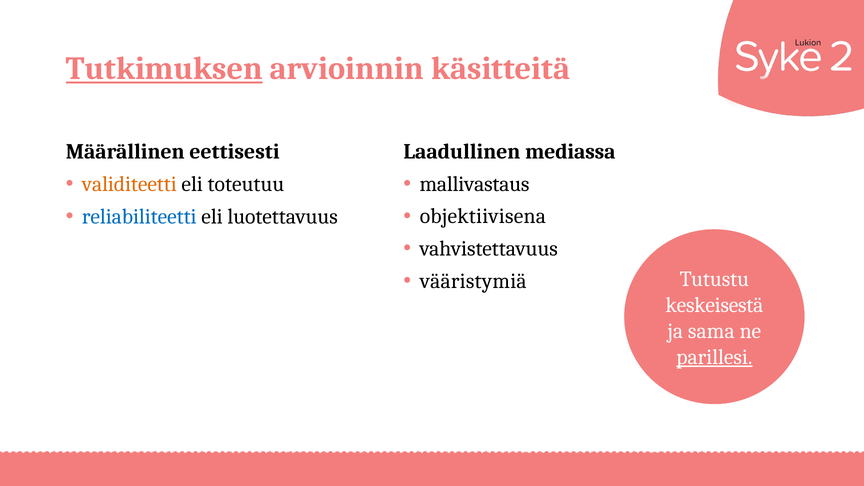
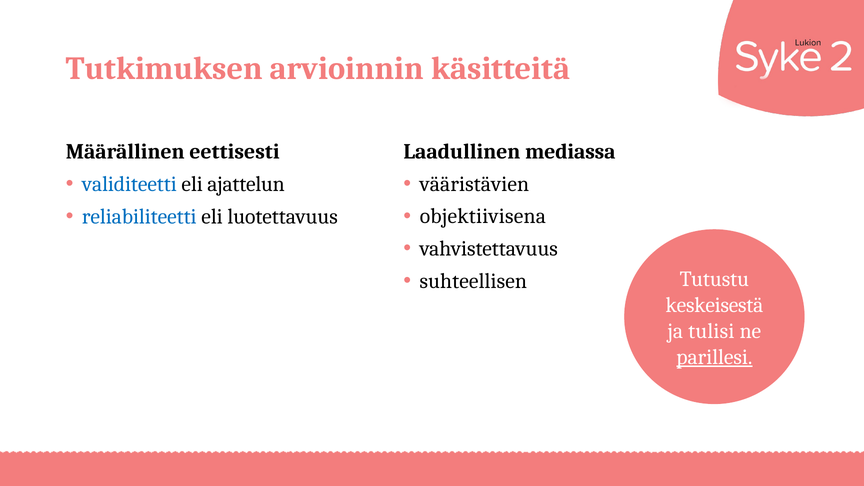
Tutkimuksen underline: present -> none (164, 69)
validiteetti colour: orange -> blue (129, 184)
toteutuu: toteutuu -> ajattelun (246, 184)
mallivastaus: mallivastaus -> vääristävien (474, 184)
vääristymiä: vääristymiä -> suhteellisen (473, 281)
sama: sama -> tulisi (711, 331)
